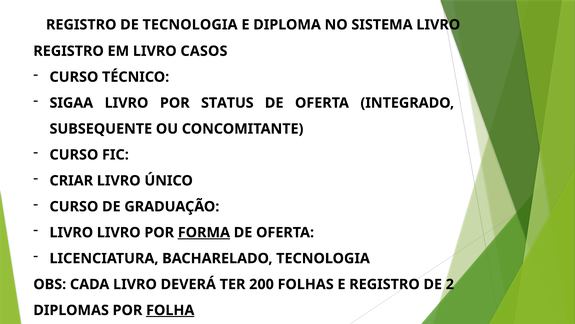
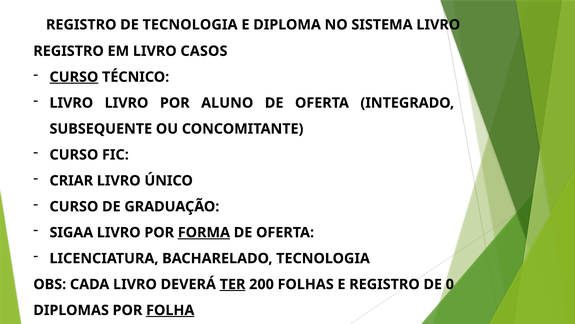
CURSO underline: none -> present (74, 77)
SIGAA: SIGAA -> LIVRO (71, 103)
STATUS: STATUS -> ALUNO (227, 103)
LIVRO: LIVRO -> SIGAA (71, 232)
TER underline: none -> present (233, 284)
2: 2 -> 0 (450, 284)
